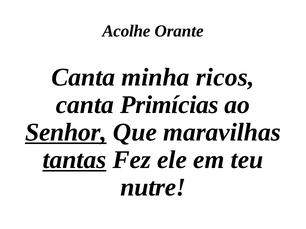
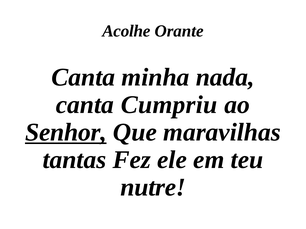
ricos: ricos -> nada (225, 77)
Primícias: Primícias -> Cumpriu (169, 105)
tantas underline: present -> none (74, 160)
